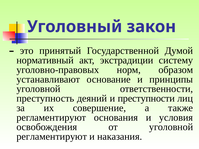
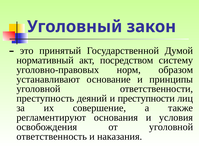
экстрадиции: экстрадиции -> посредством (127, 60)
регламентируют: регламентируют -> ответственность (52, 137)
